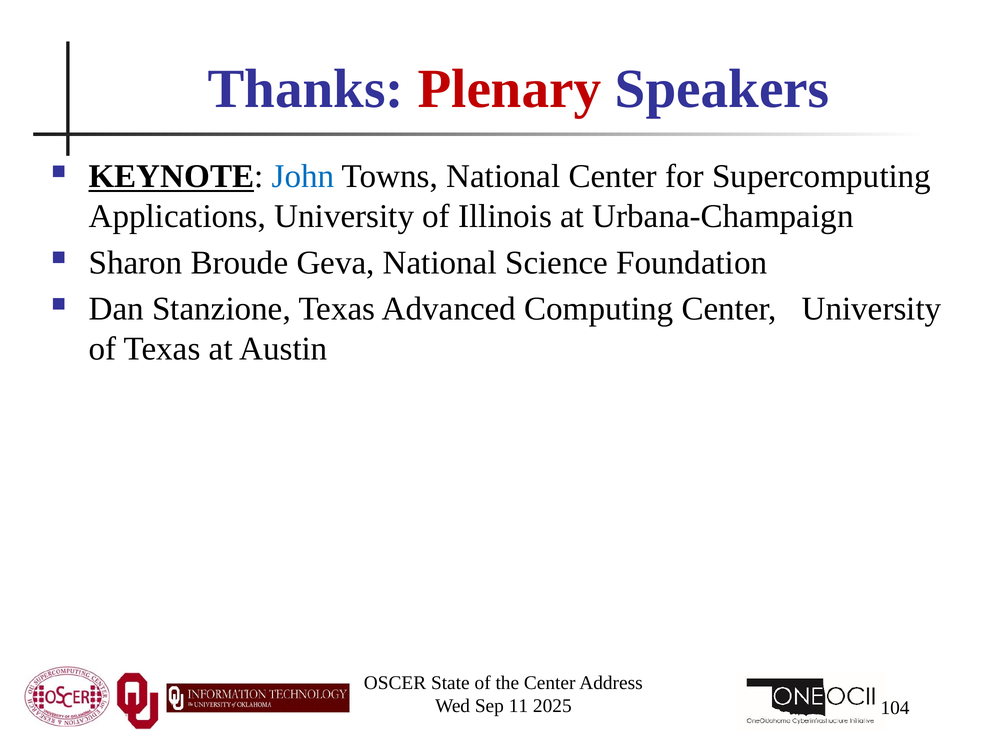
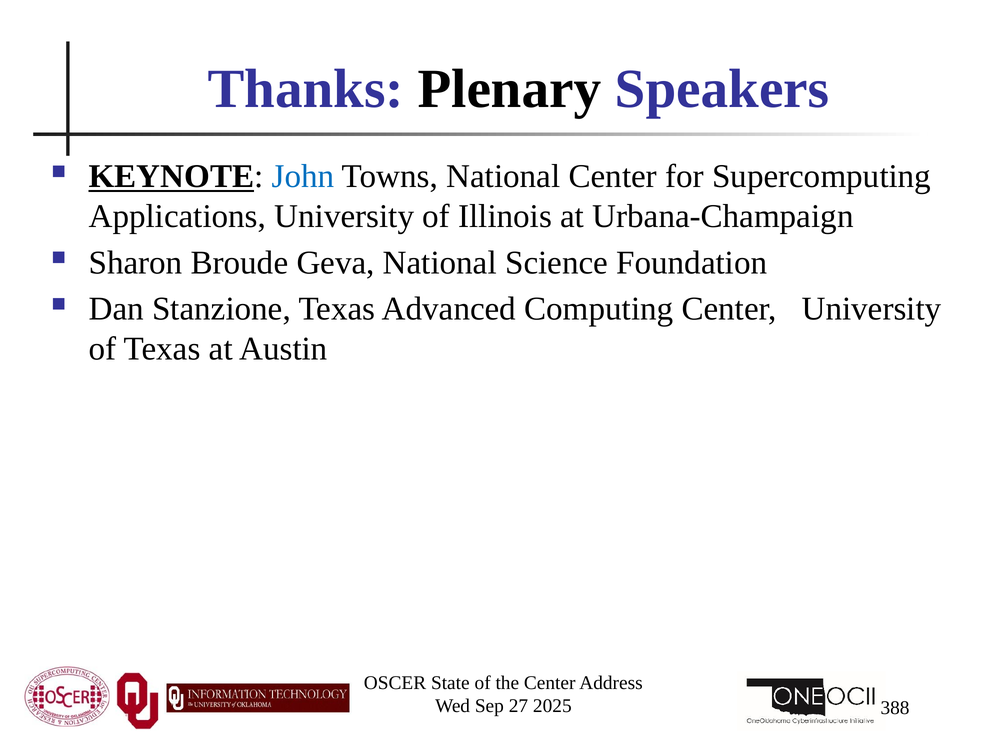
Plenary colour: red -> black (509, 89)
11: 11 -> 27 (518, 705)
104: 104 -> 388 (895, 707)
